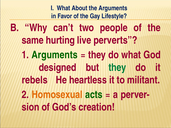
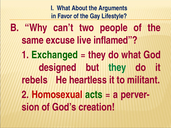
hurting: hurting -> excuse (60, 40)
perverts: perverts -> inflamed (115, 40)
1 Arguments: Arguments -> Exchanged (55, 55)
Homosexual colour: orange -> red (57, 95)
